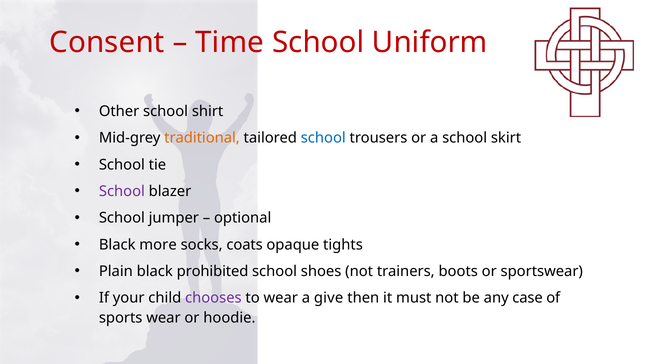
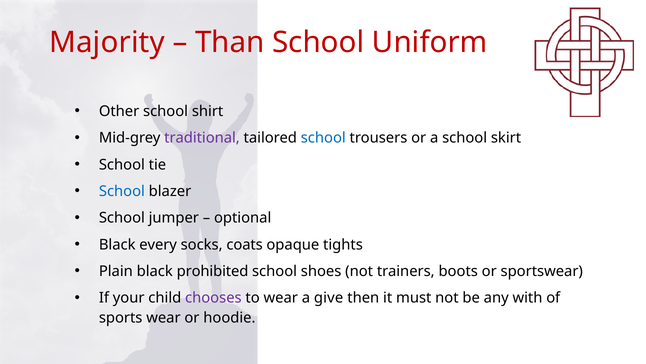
Consent: Consent -> Majority (107, 43)
Time: Time -> Than (230, 43)
traditional colour: orange -> purple (202, 138)
School colour: purple -> blue (122, 191)
more: more -> every (158, 244)
case: case -> with (527, 297)
